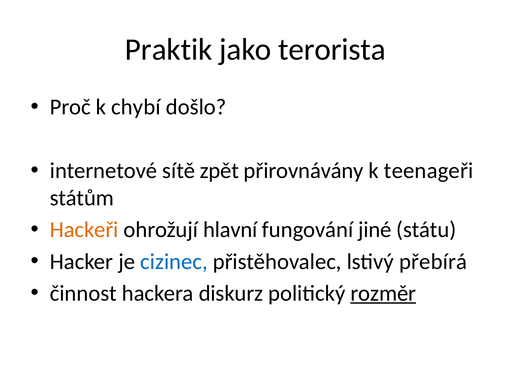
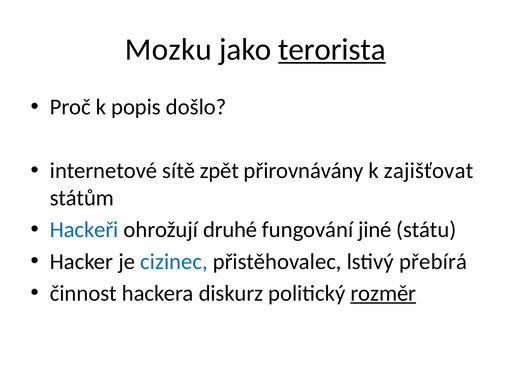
Praktik: Praktik -> Mozku (168, 49)
terorista underline: none -> present (332, 49)
chybí: chybí -> popis (136, 107)
teenageři: teenageři -> zajišťovat (429, 171)
Hackeři colour: orange -> blue (84, 230)
hlavní: hlavní -> druhé (230, 230)
